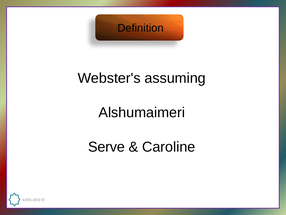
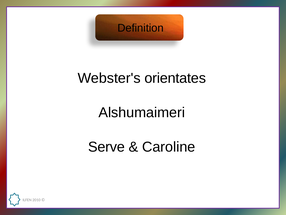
assuming: assuming -> orientates (175, 78)
